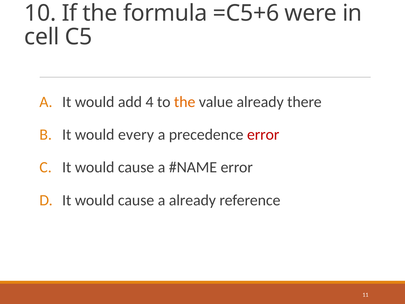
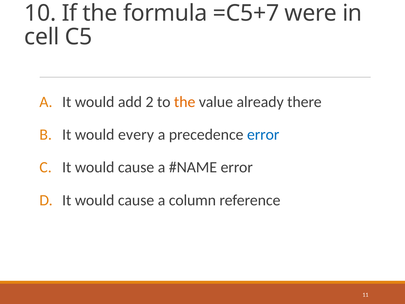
=C5+6: =C5+6 -> =C5+7 (246, 13)
4: 4 -> 2 (149, 102)
error colour: red -> blue (263, 135)
a already: already -> column (192, 200)
